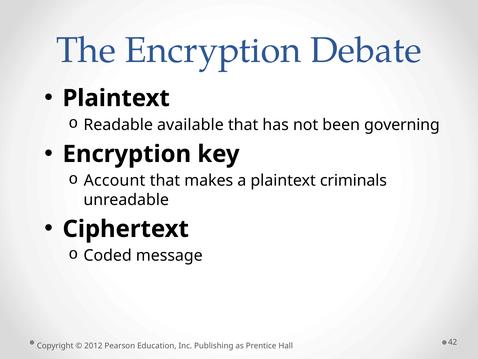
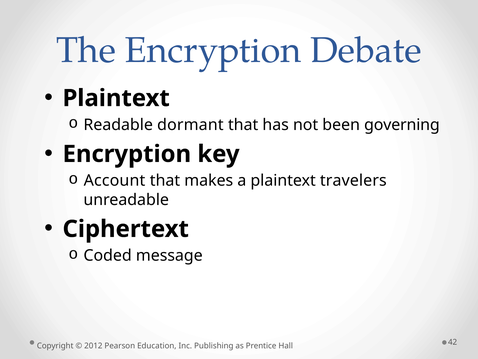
available: available -> dormant (190, 125)
criminals: criminals -> travelers (353, 180)
